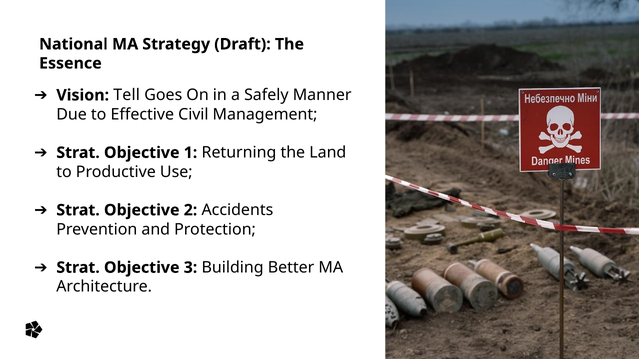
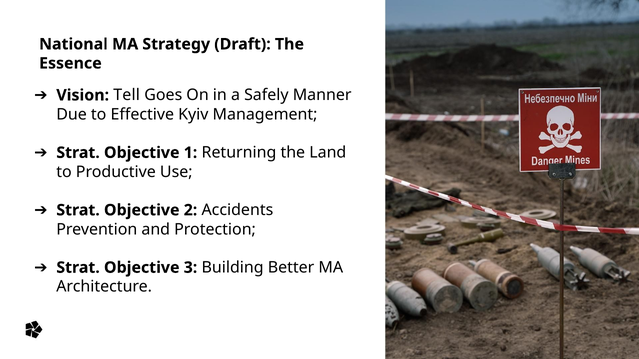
Civil: Civil -> Kyiv (193, 115)
